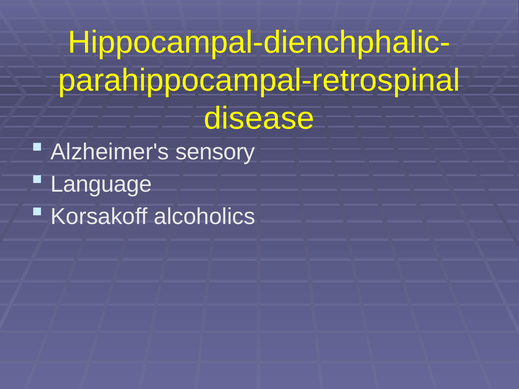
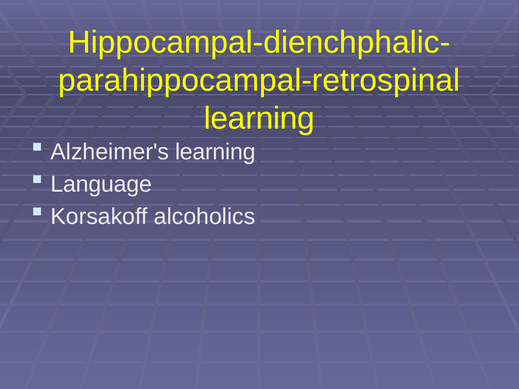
disease: disease -> learning (259, 119)
Alzheimer's sensory: sensory -> learning (215, 152)
